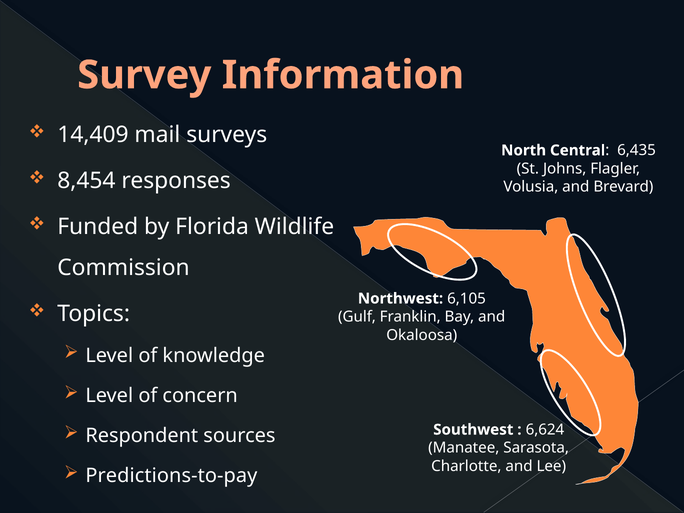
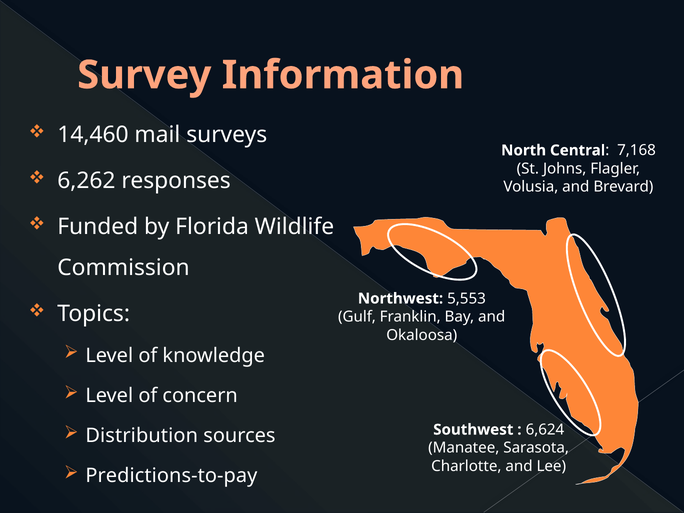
14,409: 14,409 -> 14,460 (93, 135)
6,435: 6,435 -> 7,168 (637, 150)
8,454: 8,454 -> 6,262 (86, 181)
6,105: 6,105 -> 5,553 (467, 299)
Respondent: Respondent -> Distribution (142, 436)
